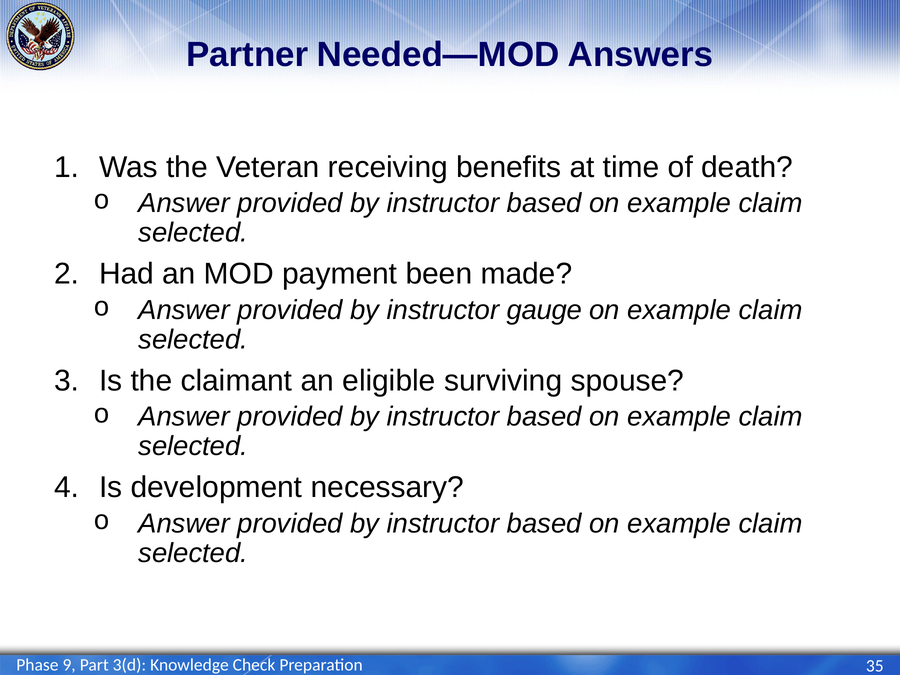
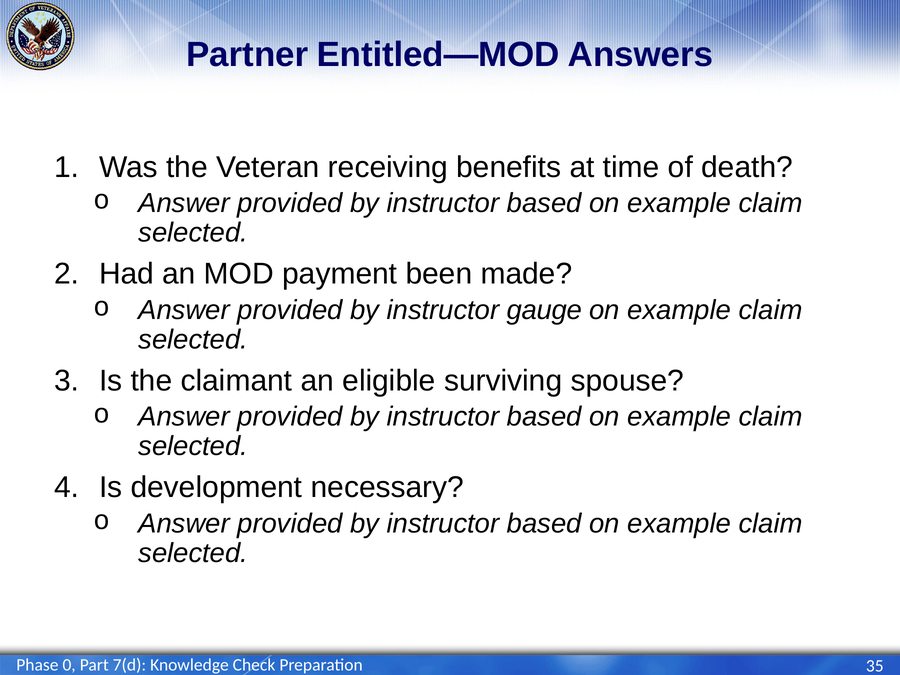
Needed—MOD: Needed—MOD -> Entitled—MOD (438, 55)
9: 9 -> 0 (69, 665)
3(d: 3(d -> 7(d (129, 665)
